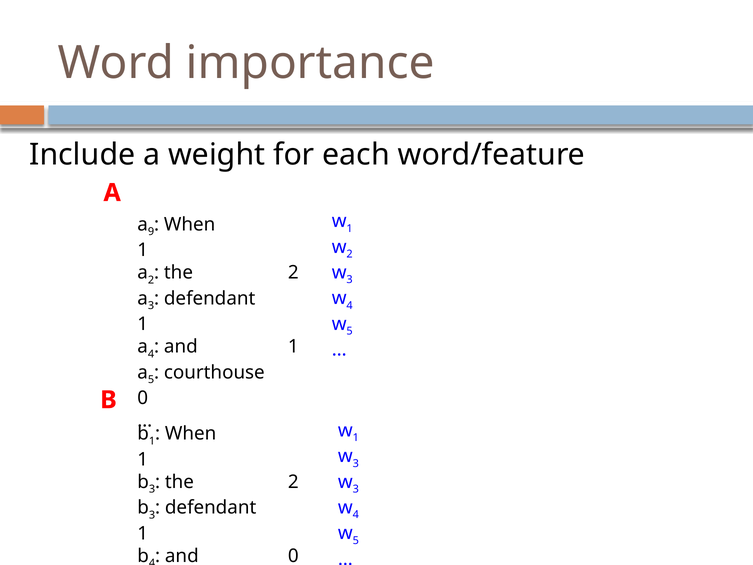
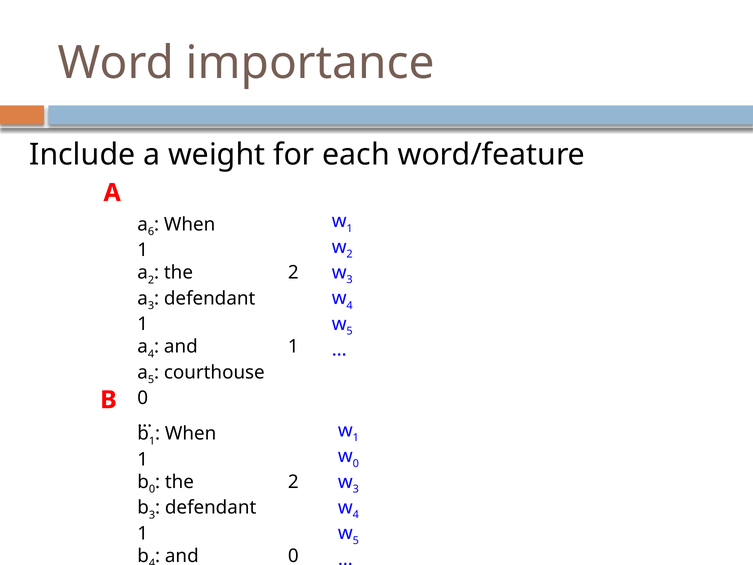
9: 9 -> 6 (151, 232)
3: 3 -> 0 (356, 463)
3: 3 -> 0 (152, 489)
